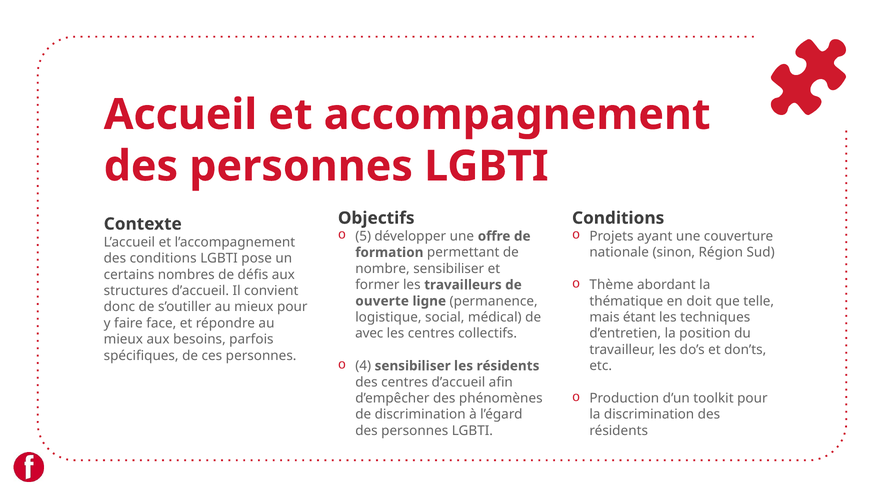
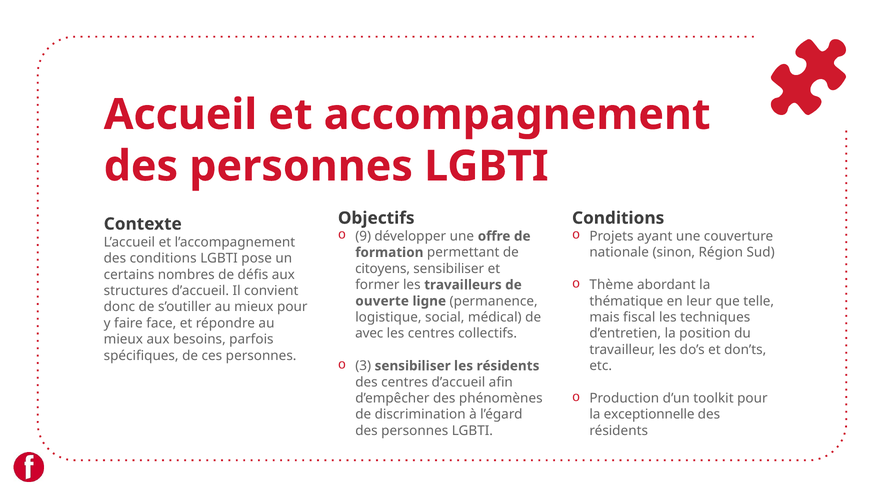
5: 5 -> 9 (363, 236)
nombre: nombre -> citoyens (383, 269)
doit: doit -> leur (699, 301)
étant: étant -> fiscal (639, 317)
4: 4 -> 3 (363, 366)
la discrimination: discrimination -> exceptionnelle (649, 415)
